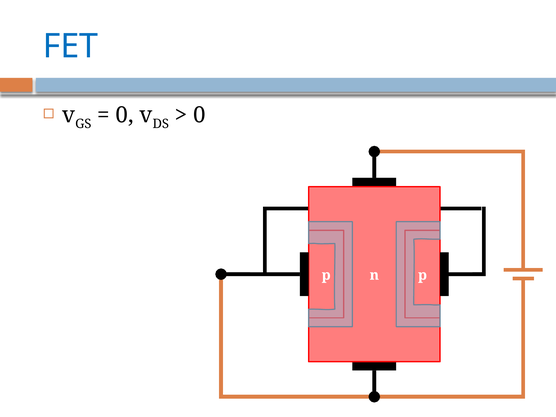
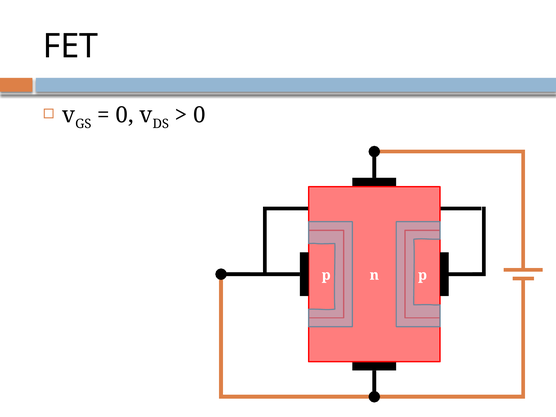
FET colour: blue -> black (70, 46)
